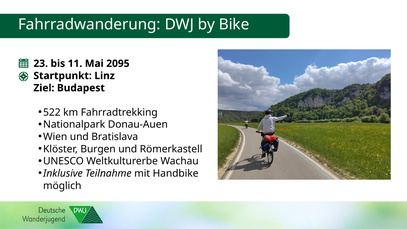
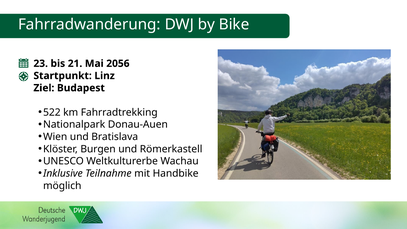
11: 11 -> 21 (75, 64)
2095: 2095 -> 2056 (118, 64)
